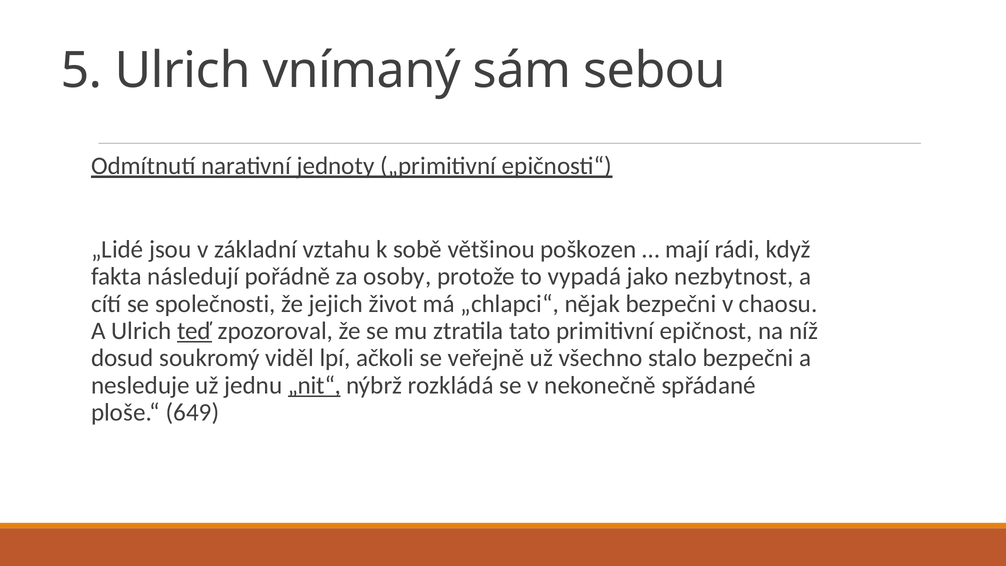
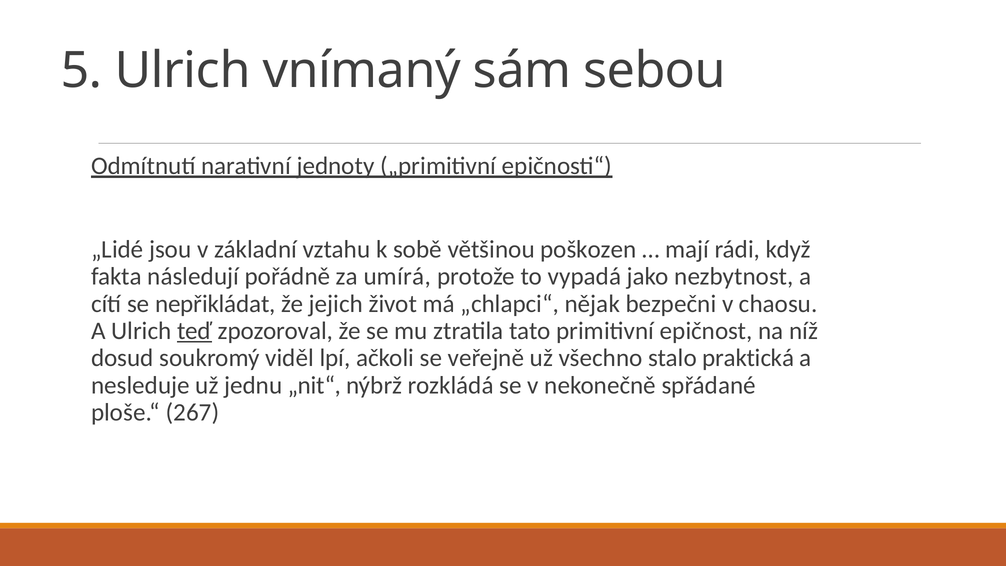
osoby: osoby -> umírá (397, 277)
společnosti: společnosti -> nepřikládat (215, 304)
stalo bezpečni: bezpečni -> praktická (748, 358)
„nit“ underline: present -> none (314, 385)
649: 649 -> 267 (192, 412)
